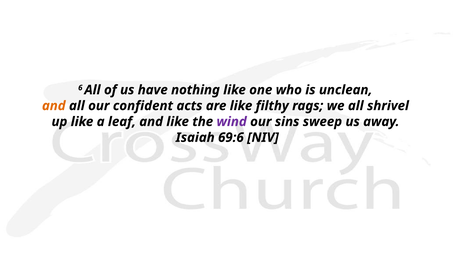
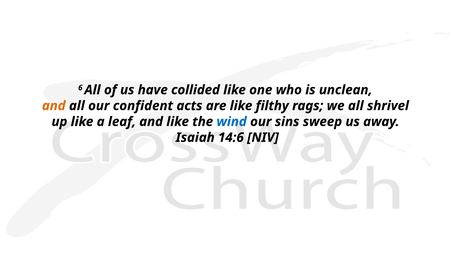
nothing: nothing -> collided (195, 90)
wind colour: purple -> blue (232, 122)
69:6: 69:6 -> 14:6 (231, 138)
